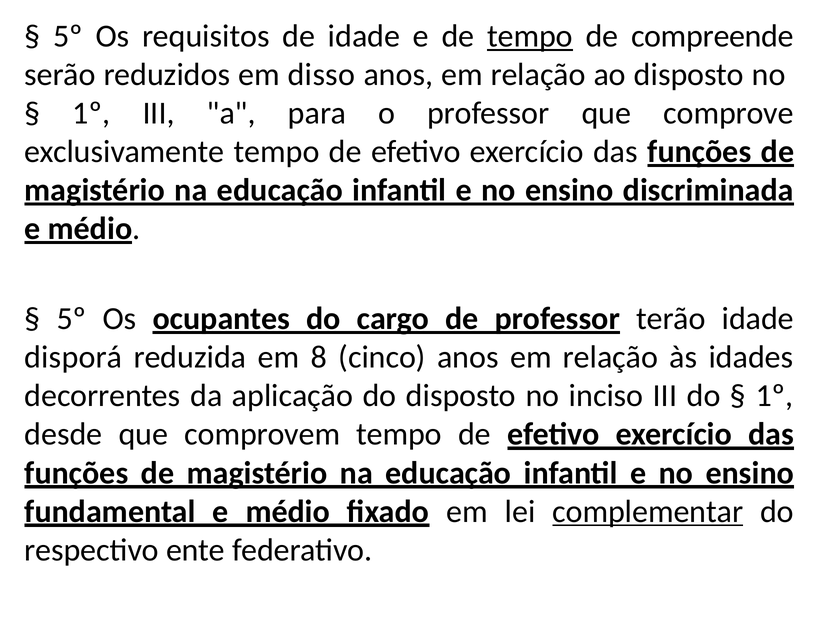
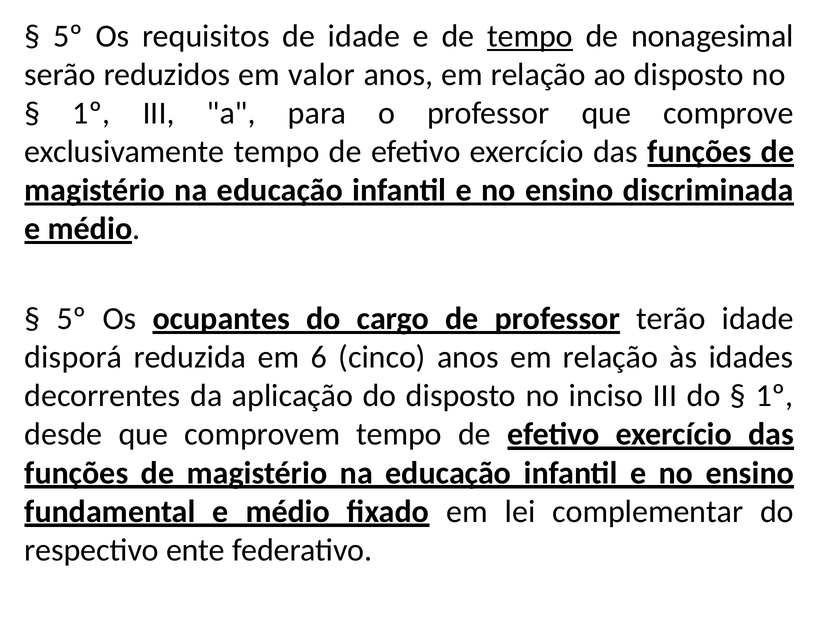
compreende: compreende -> nonagesimal (712, 36)
disso: disso -> valor (321, 75)
8: 8 -> 6 (319, 357)
complementar underline: present -> none (648, 511)
